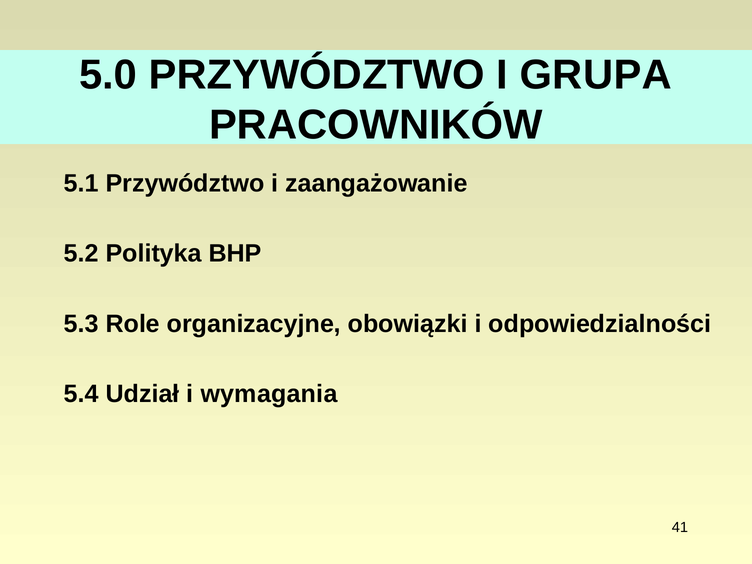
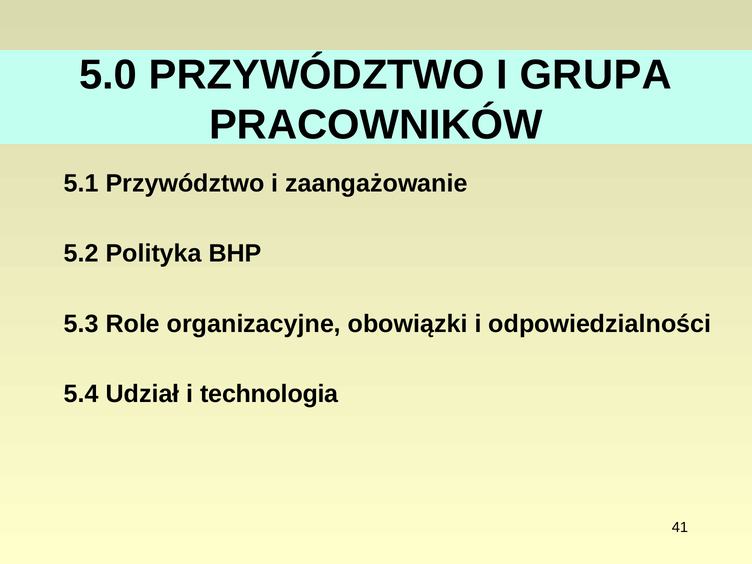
wymagania: wymagania -> technologia (269, 394)
